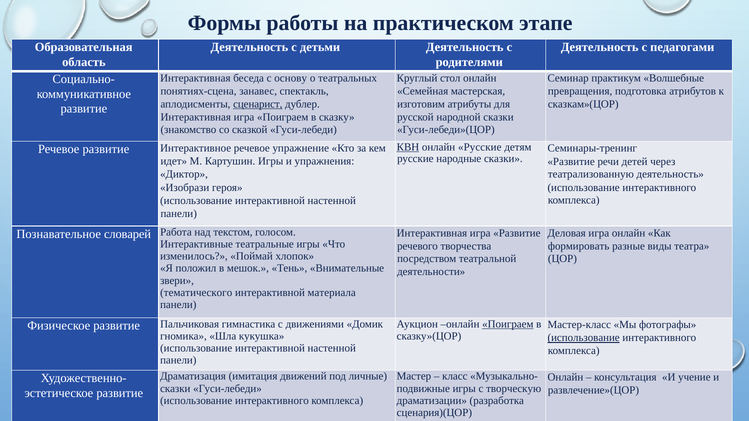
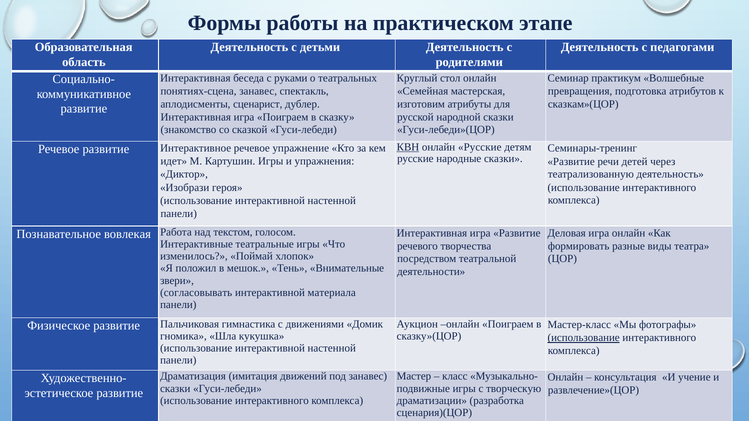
основу: основу -> руками (291, 78)
сценарист underline: present -> none (258, 104)
словарей: словарей -> вовлекая (127, 234)
тематического: тематического -> согласовывать (196, 293)
Поиграем underline: present -> none (508, 324)
под личные: личные -> занавес (368, 377)
